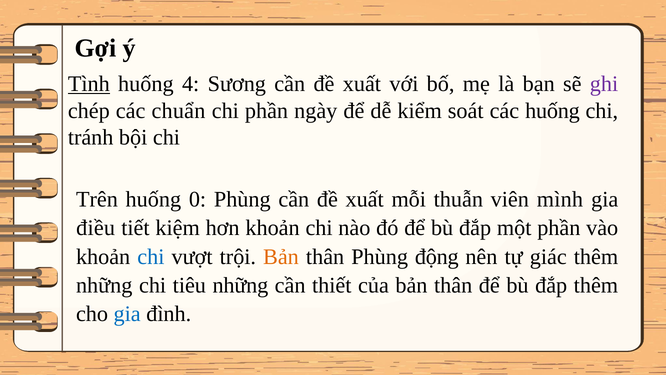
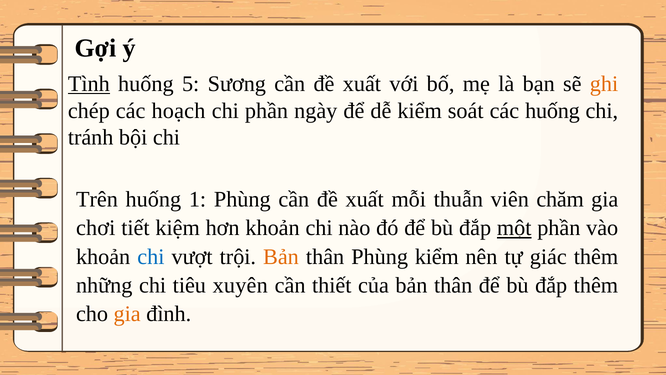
4: 4 -> 5 (191, 84)
ghi colour: purple -> orange (604, 84)
chuẩn: chuẩn -> hoạch (178, 111)
0: 0 -> 1 (198, 199)
mình: mình -> chăm (560, 199)
điều: điều -> chơi (96, 228)
một underline: none -> present (514, 228)
Phùng động: động -> kiểm (437, 256)
tiêu những: những -> xuyên (240, 285)
gia colour: blue -> orange (127, 313)
